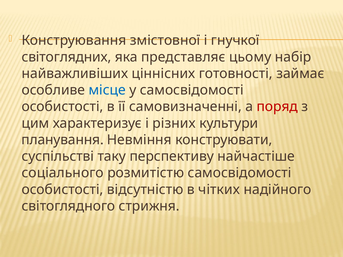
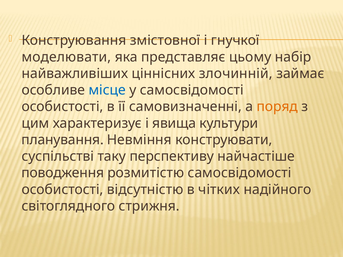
світоглядних: світоглядних -> моделювати (66, 57)
готовності: готовності -> злочинній (236, 74)
поряд colour: red -> orange (277, 107)
різних: різних -> явища (174, 123)
соціального: соціального -> поводження (63, 173)
